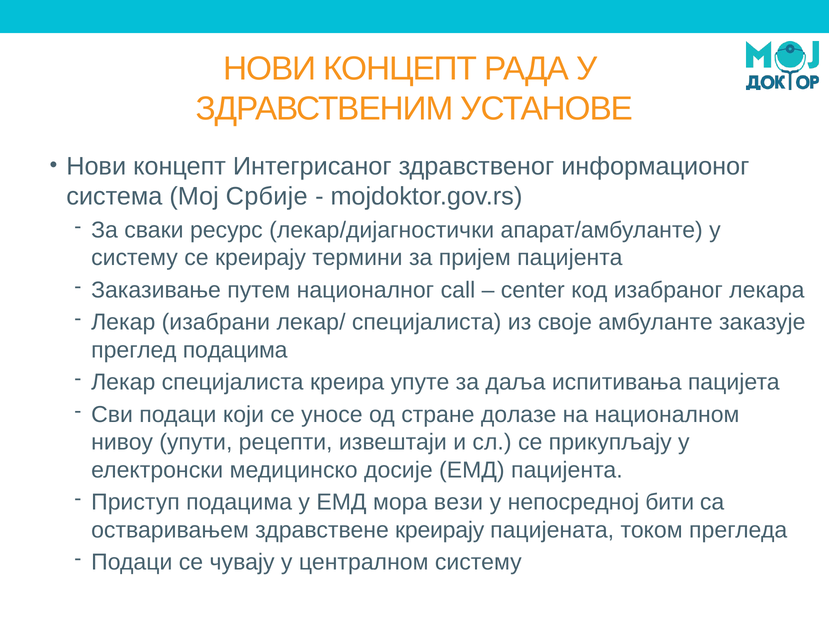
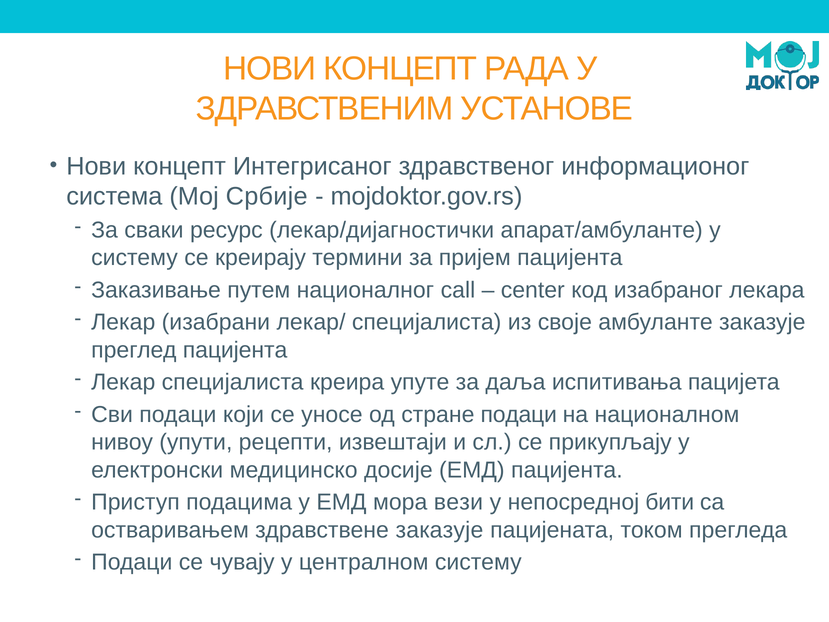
преглед подацима: подацима -> пацијента (235, 350)
стране долазе: долазе -> подаци (519, 414)
здравствене креирају: креирају -> заказује (439, 530)
